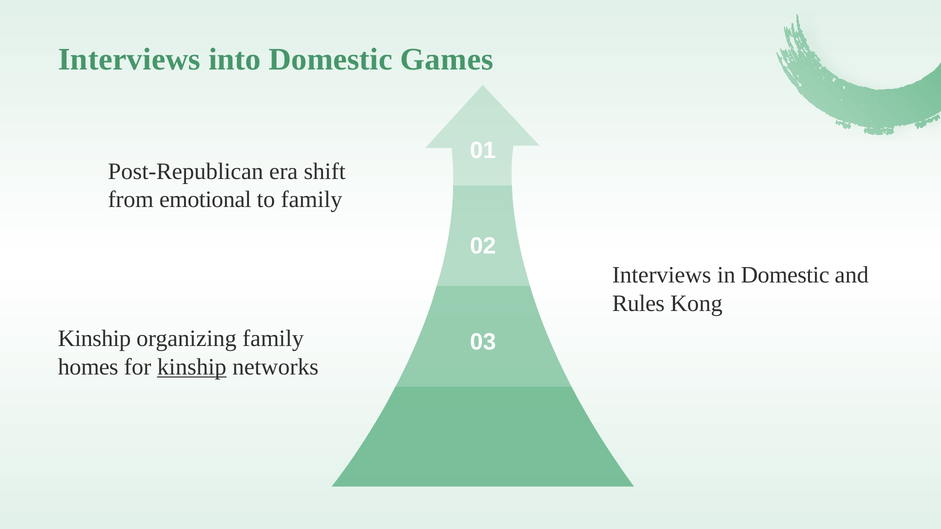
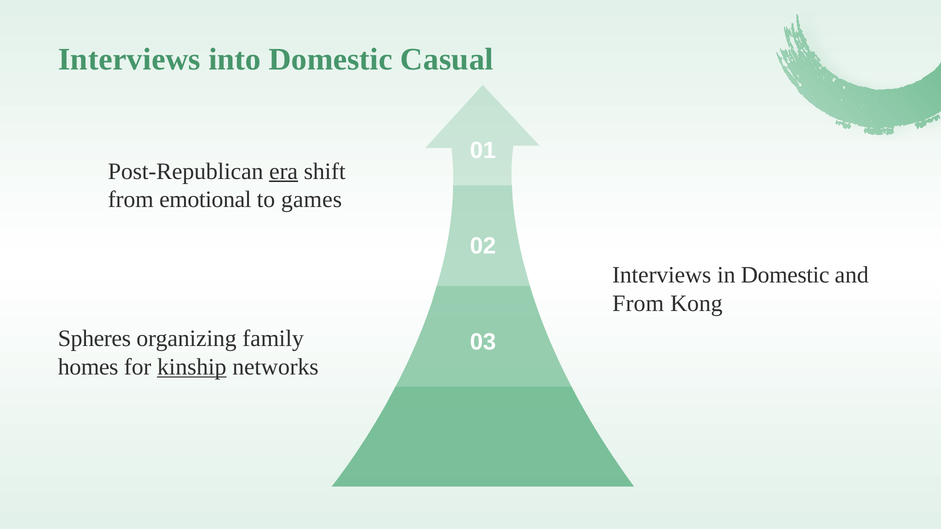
Games: Games -> Casual (447, 59)
era underline: none -> present (284, 171)
to family: family -> games (312, 200)
Rules: Rules -> From (638, 303)
Kinship: Kinship -> Spheres (94, 339)
